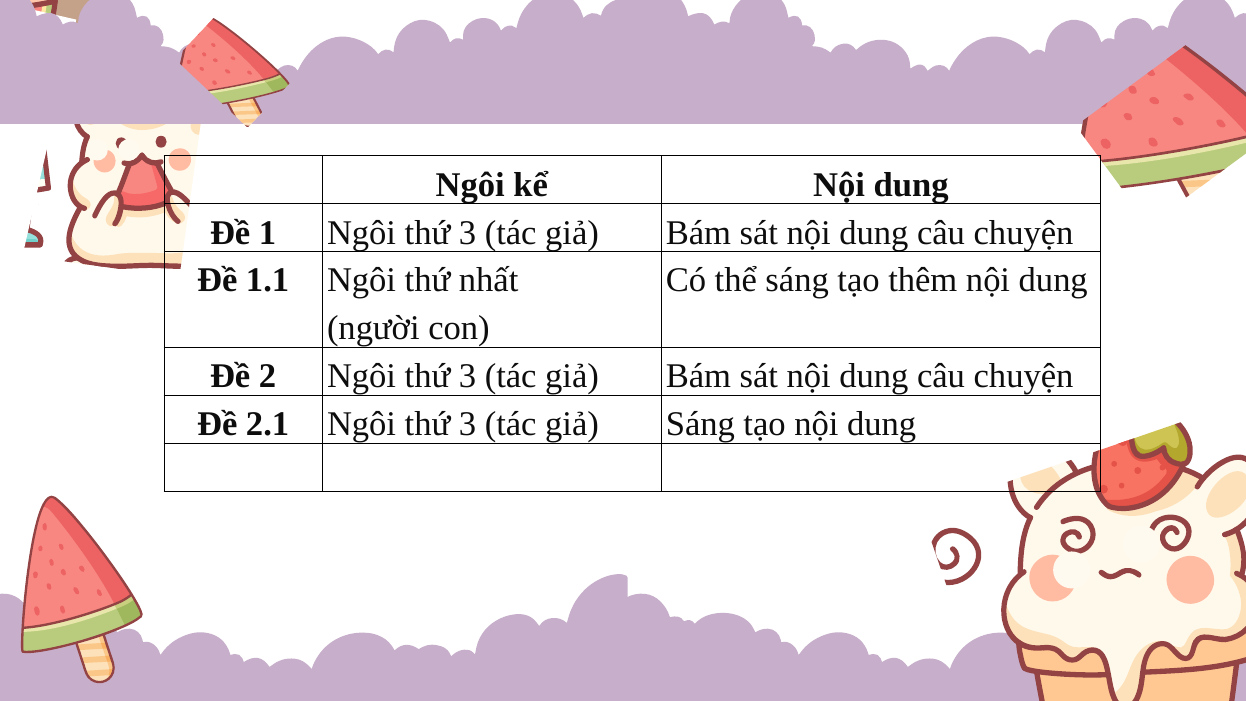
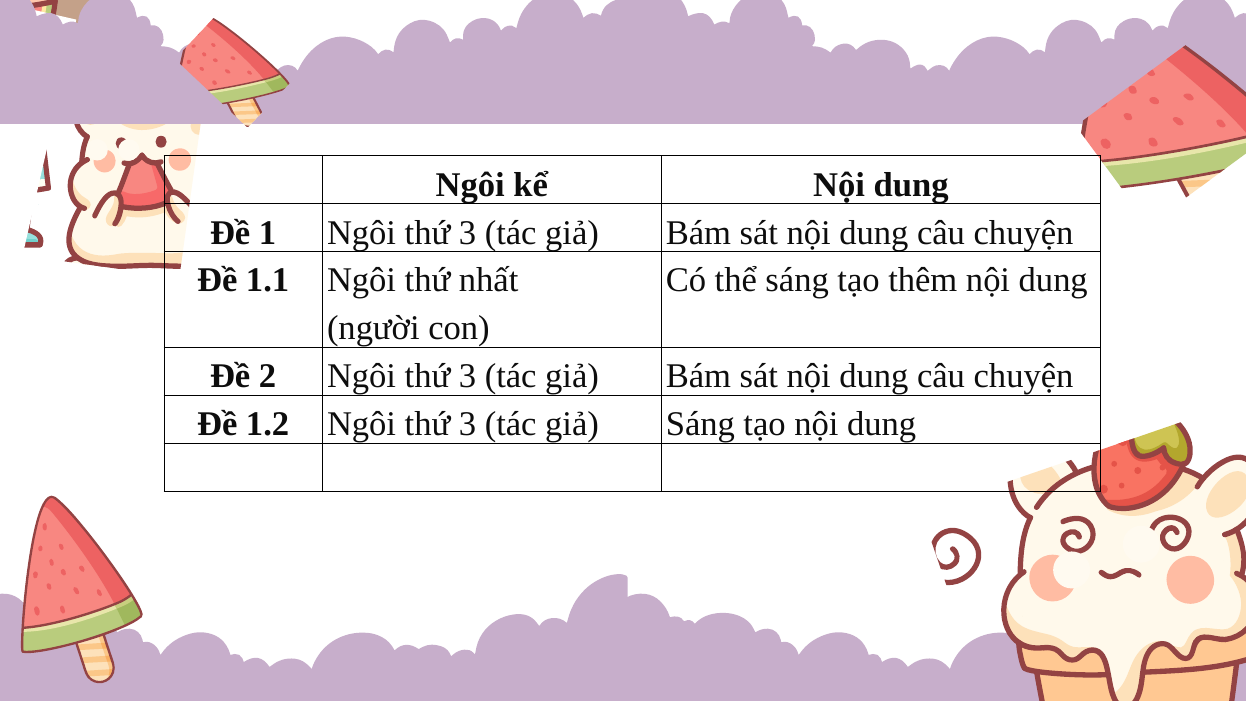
2.1: 2.1 -> 1.2 (268, 424)
